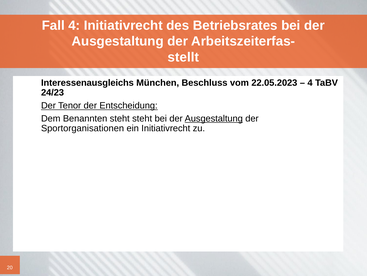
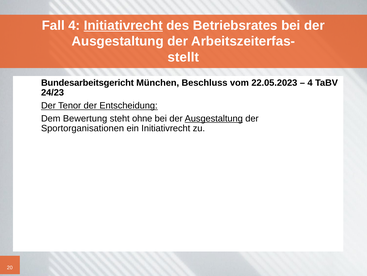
Initiativrecht underline: none -> present (123, 25)
Interessenausgleichs: Interessenausgleichs -> Bundesarbeitsgericht (87, 83)
Benannten: Benannten -> Bewertung (85, 118)
steht steht: steht -> ohne (142, 118)
